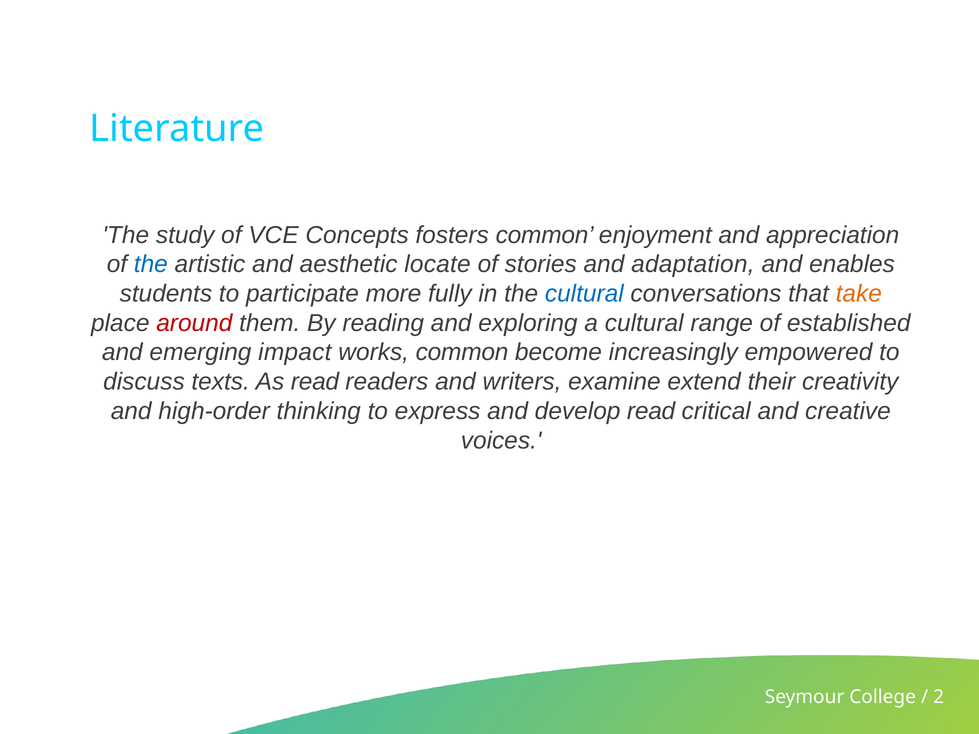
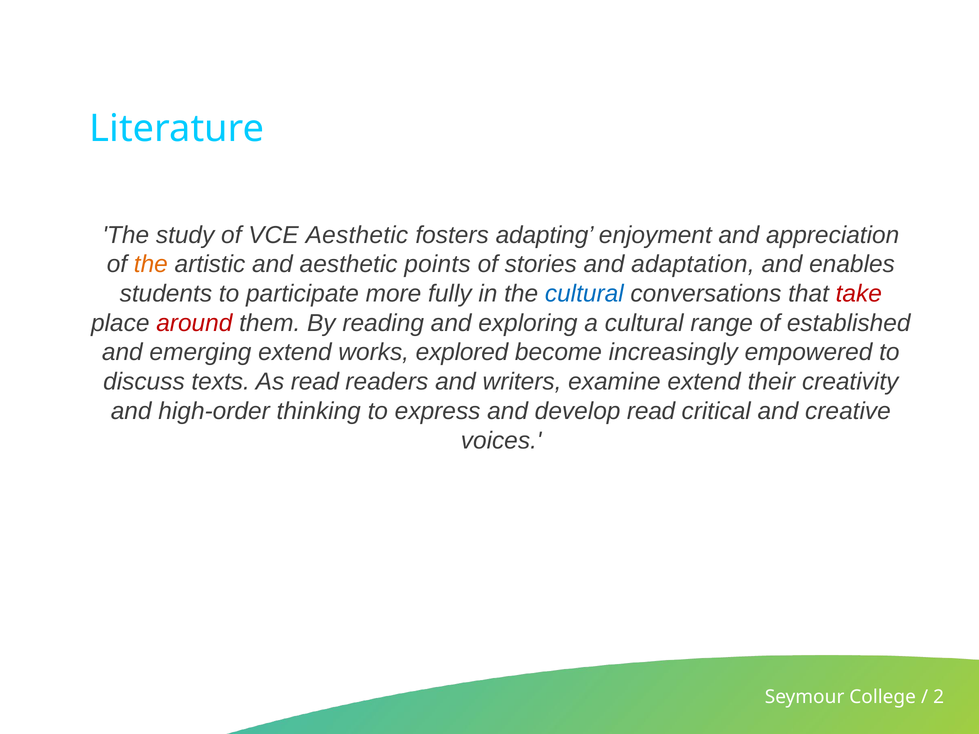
VCE Concepts: Concepts -> Aesthetic (357, 235)
fosters common: common -> adapting (545, 235)
the colour: blue -> orange (151, 264)
locate: locate -> points (437, 264)
take colour: orange -> red (859, 294)
emerging impact: impact -> extend (295, 352)
works common: common -> explored (462, 352)
